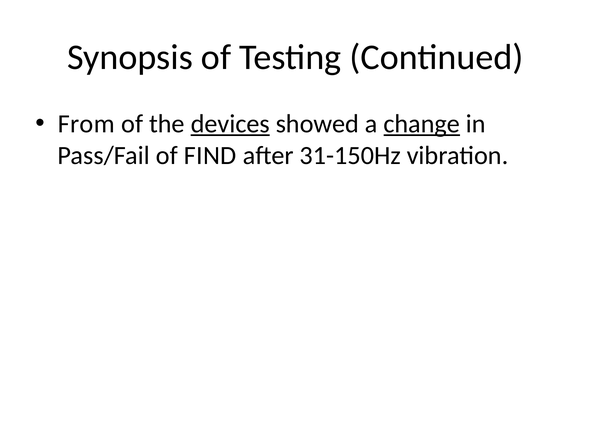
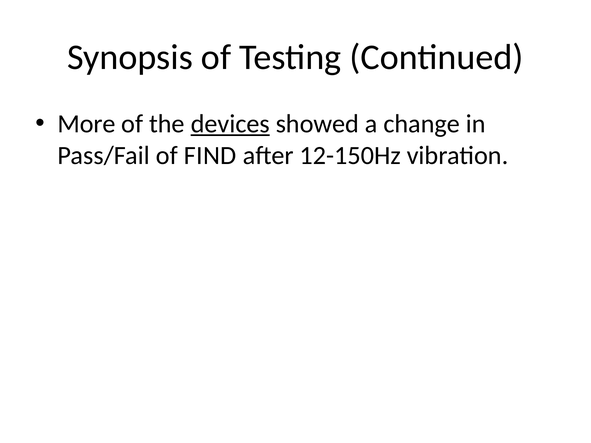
From: From -> More (87, 124)
change underline: present -> none (422, 124)
31-150Hz: 31-150Hz -> 12-150Hz (350, 156)
